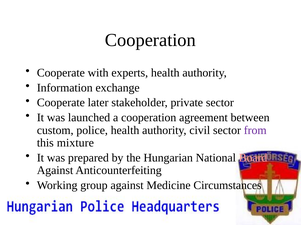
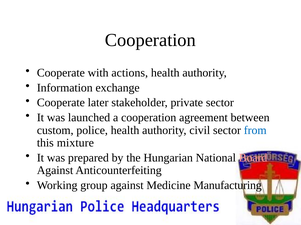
experts: experts -> actions (130, 73)
from colour: purple -> blue (255, 131)
Circumstances: Circumstances -> Manufacturing (228, 186)
